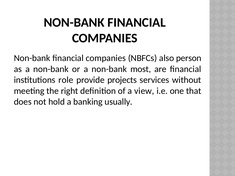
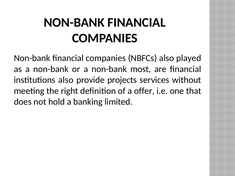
person: person -> played (189, 58)
institutions role: role -> also (66, 80)
view: view -> offer (144, 91)
usually: usually -> limited (119, 102)
